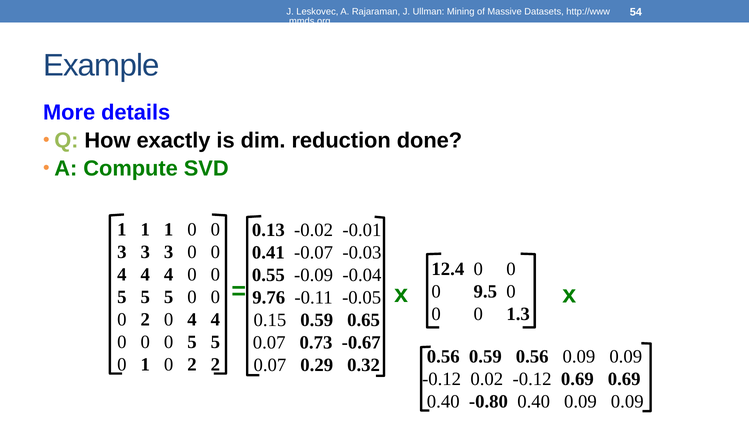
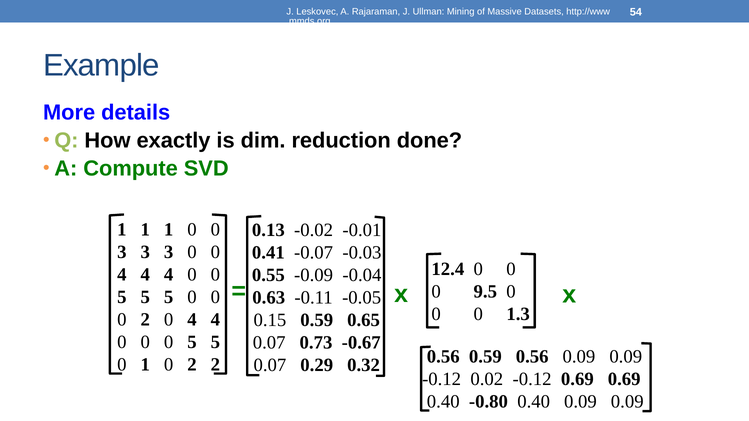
9.76: 9.76 -> 0.63 (269, 298)
